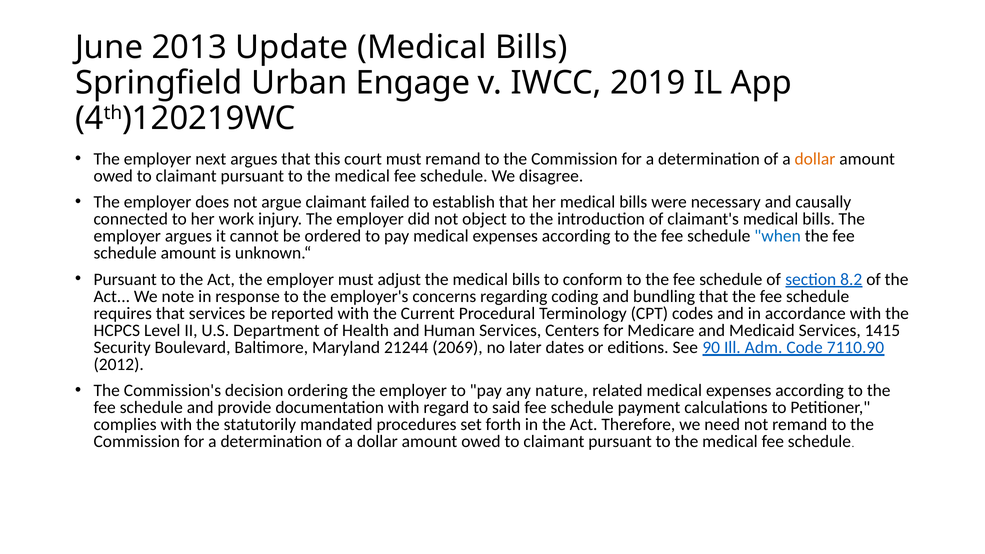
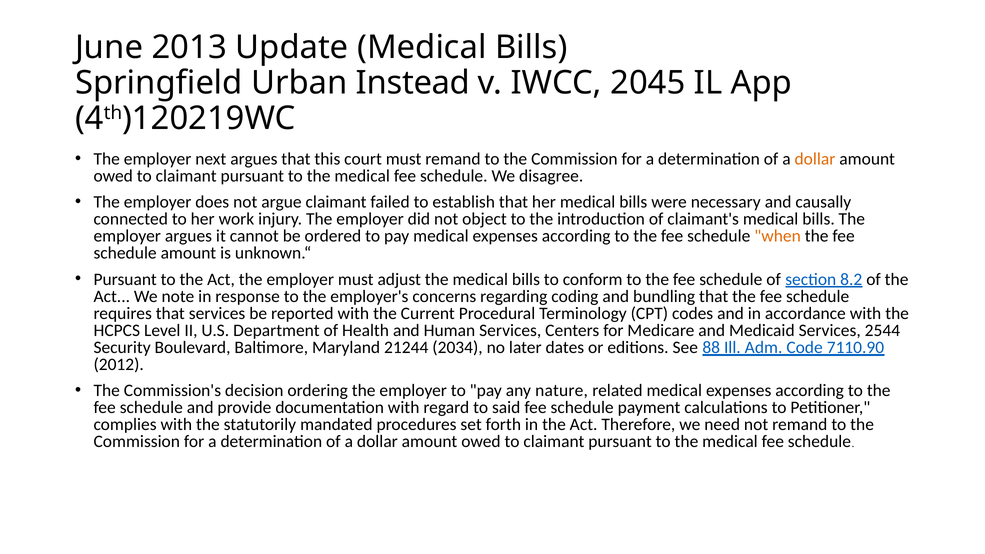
Engage: Engage -> Instead (413, 83)
2019: 2019 -> 2045 (648, 83)
when colour: blue -> orange (778, 236)
1415: 1415 -> 2544 (882, 330)
2069: 2069 -> 2034 (458, 347)
90: 90 -> 88 (711, 347)
